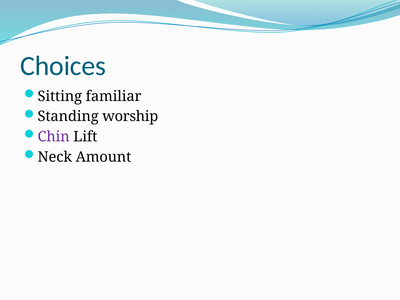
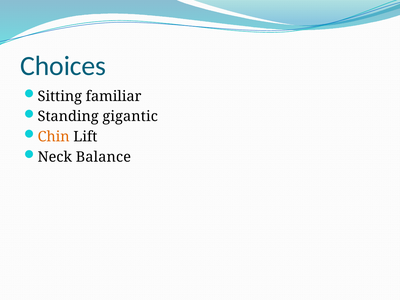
worship: worship -> gigantic (130, 117)
Chin colour: purple -> orange (54, 137)
Amount: Amount -> Balance (103, 157)
